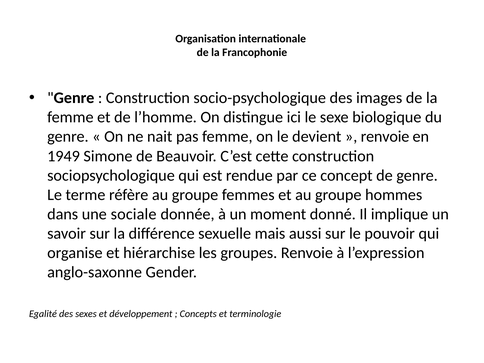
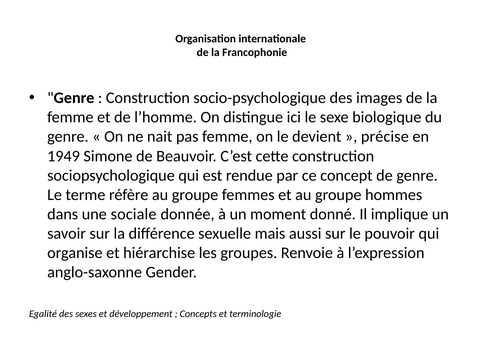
renvoie: renvoie -> précise (385, 137)
